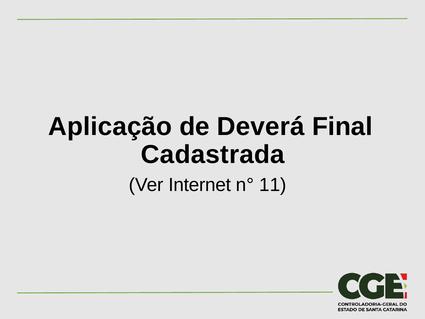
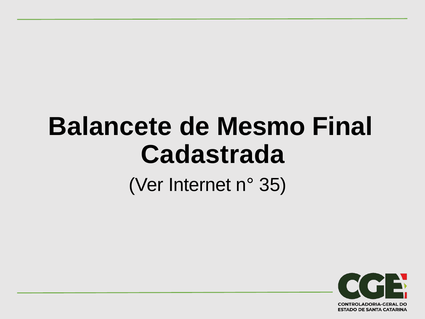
Aplicação: Aplicação -> Balancete (110, 127)
Deverá: Deverá -> Mesmo (261, 127)
11: 11 -> 35 (273, 185)
